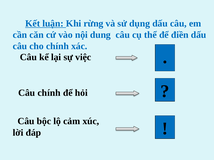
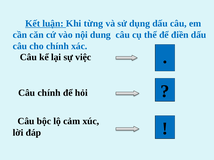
rừng: rừng -> từng (93, 23)
